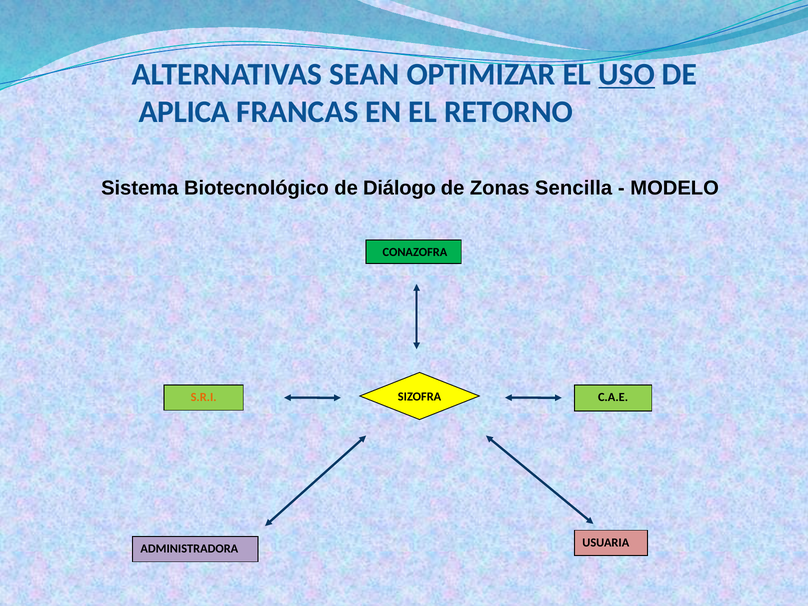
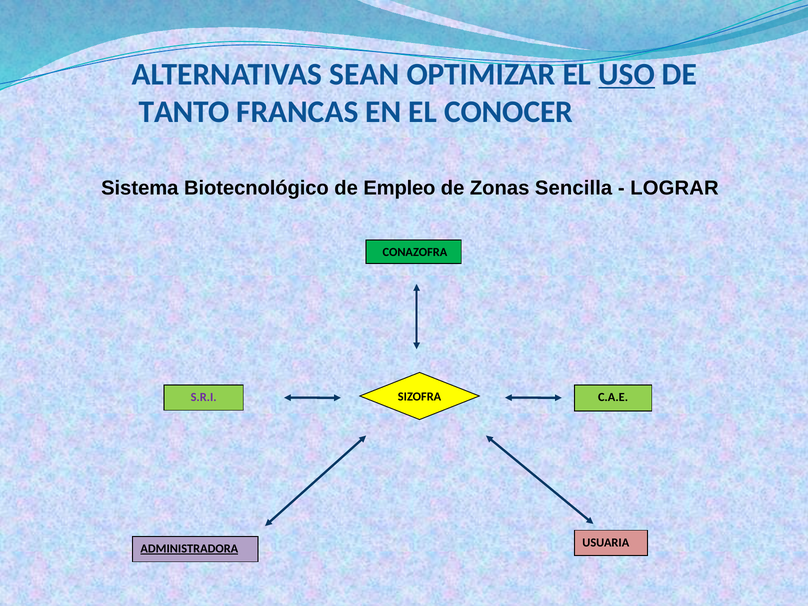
APLICA: APLICA -> TANTO (184, 112)
RETORNO: RETORNO -> CONOCER (508, 112)
Diálogo: Diálogo -> Empleo (399, 188)
MODELO: MODELO -> LOGRAR (675, 188)
S.R.I colour: orange -> purple (204, 397)
ADMINISTRADORA underline: none -> present (189, 549)
